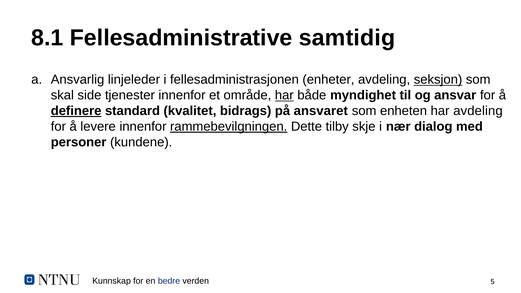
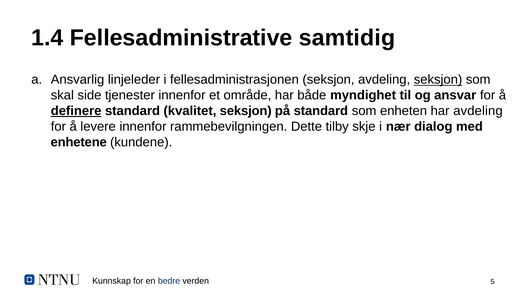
8.1: 8.1 -> 1.4 (47, 38)
fellesadministrasjonen enheter: enheter -> seksjon (328, 80)
har underline: present -> none (284, 95)
kvalitet bidrags: bidrags -> seksjon (246, 111)
på ansvaret: ansvaret -> standard (321, 111)
rammebevilgningen underline: present -> none (229, 127)
personer: personer -> enhetene (79, 142)
